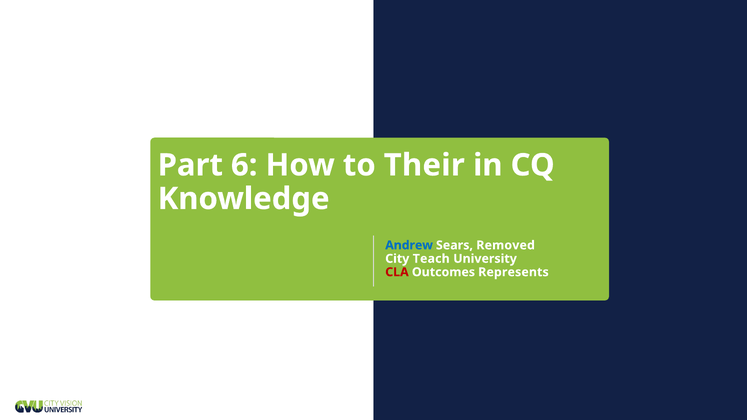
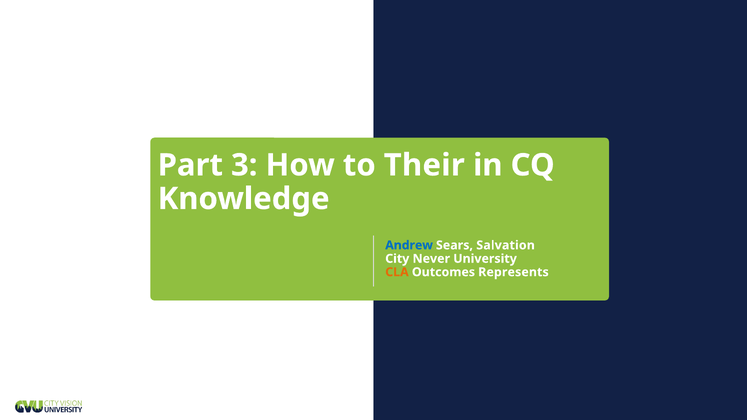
6: 6 -> 3 (244, 165)
Removed: Removed -> Salvation (506, 245)
Teach: Teach -> Never (431, 259)
CLA colour: red -> orange (397, 272)
